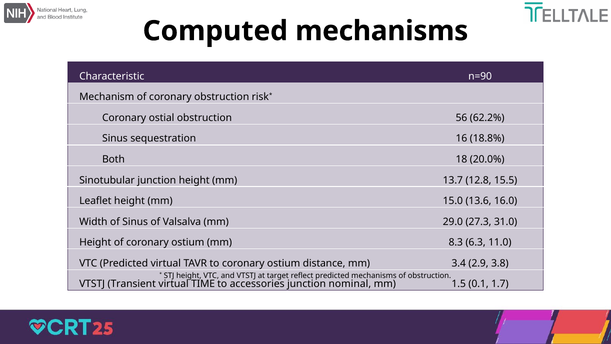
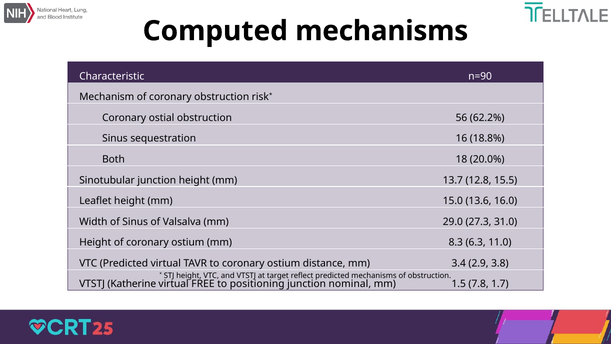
Transient: Transient -> Katherine (132, 284)
TIME: TIME -> FREE (203, 284)
accessories: accessories -> positioning (257, 284)
0.1: 0.1 -> 7.8 (479, 284)
